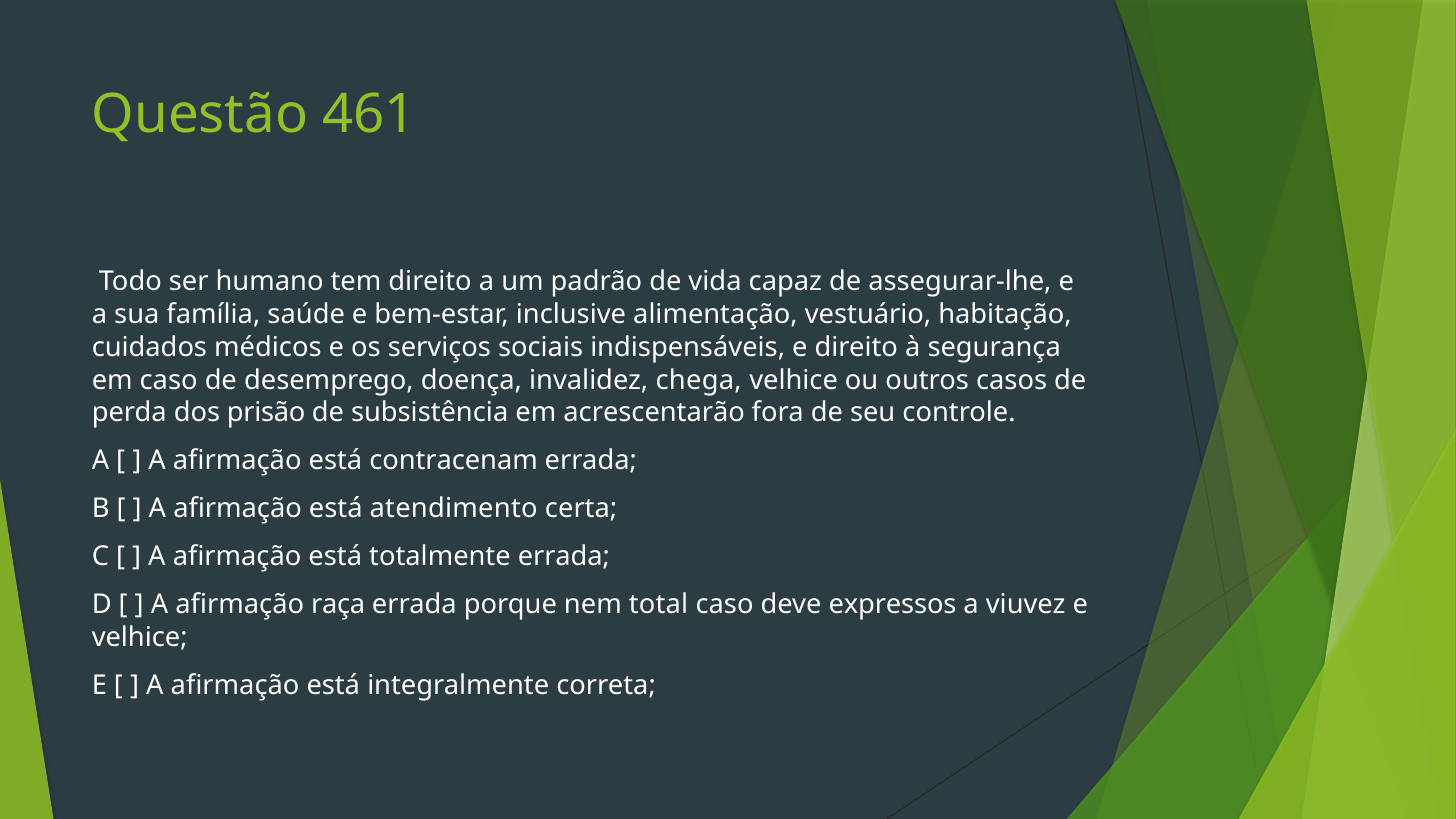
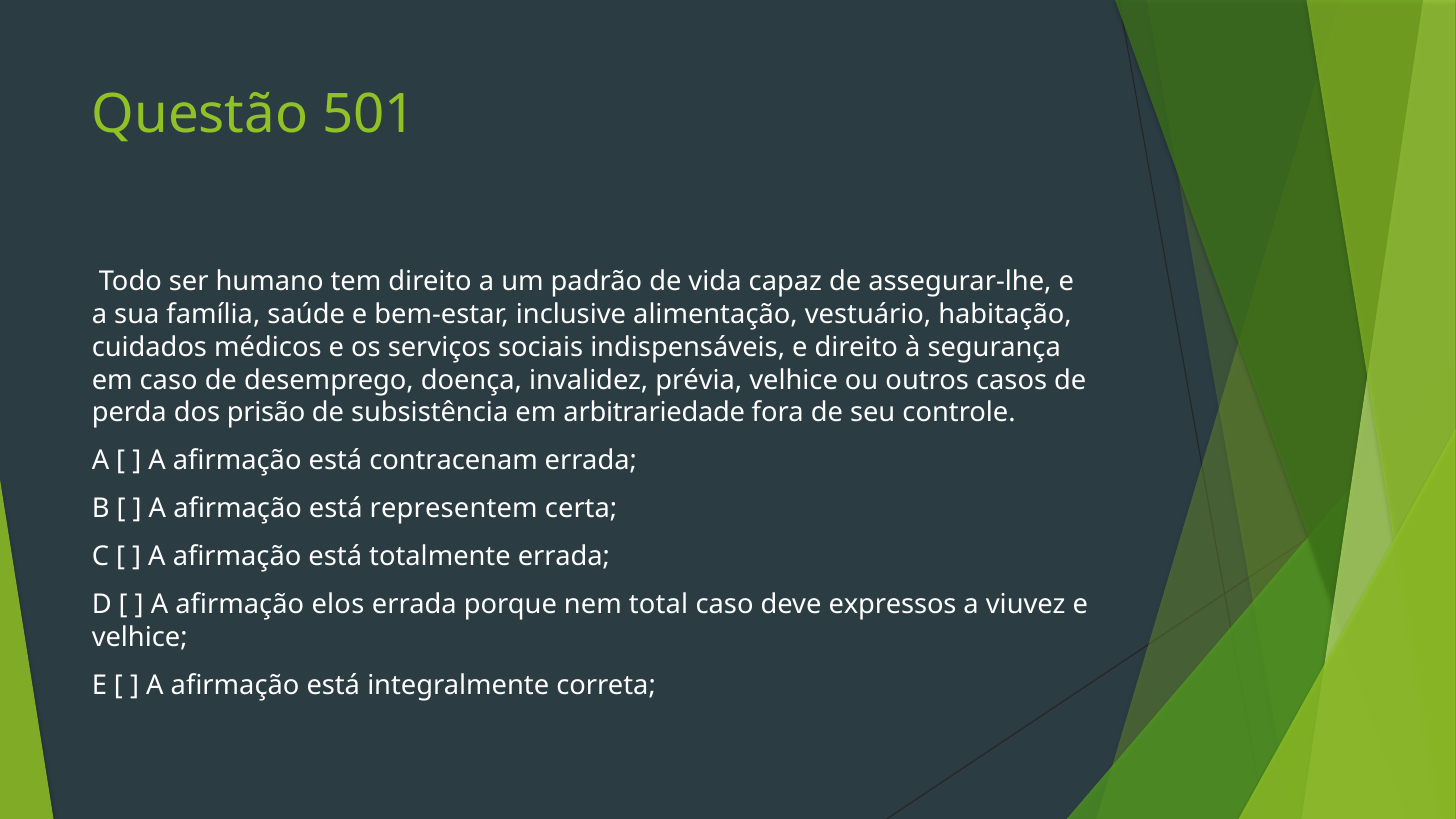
461: 461 -> 501 (369, 115)
chega: chega -> prévia (699, 380)
acrescentarão: acrescentarão -> arbitrariedade (654, 413)
atendimento: atendimento -> representem (454, 509)
raça: raça -> elos (338, 605)
